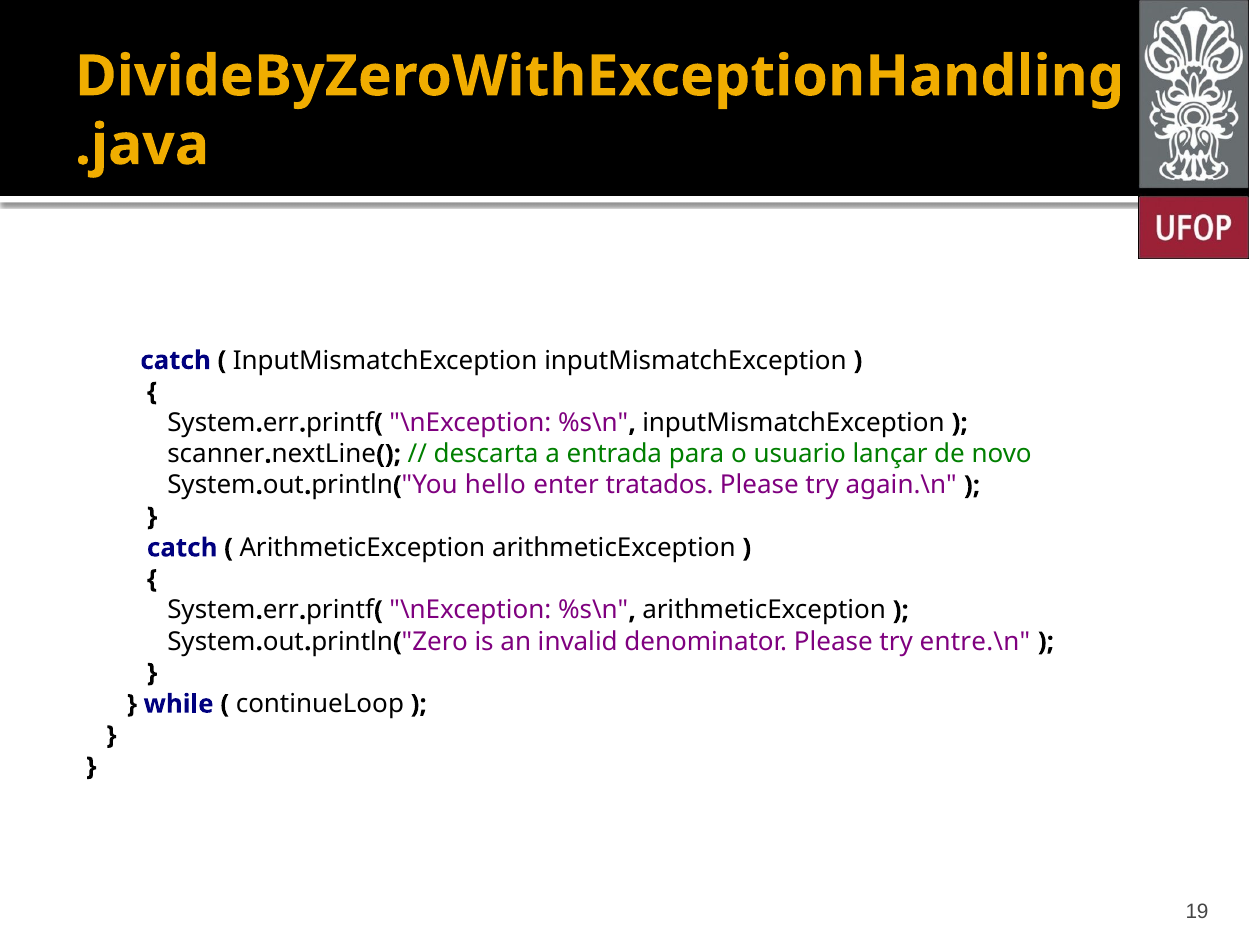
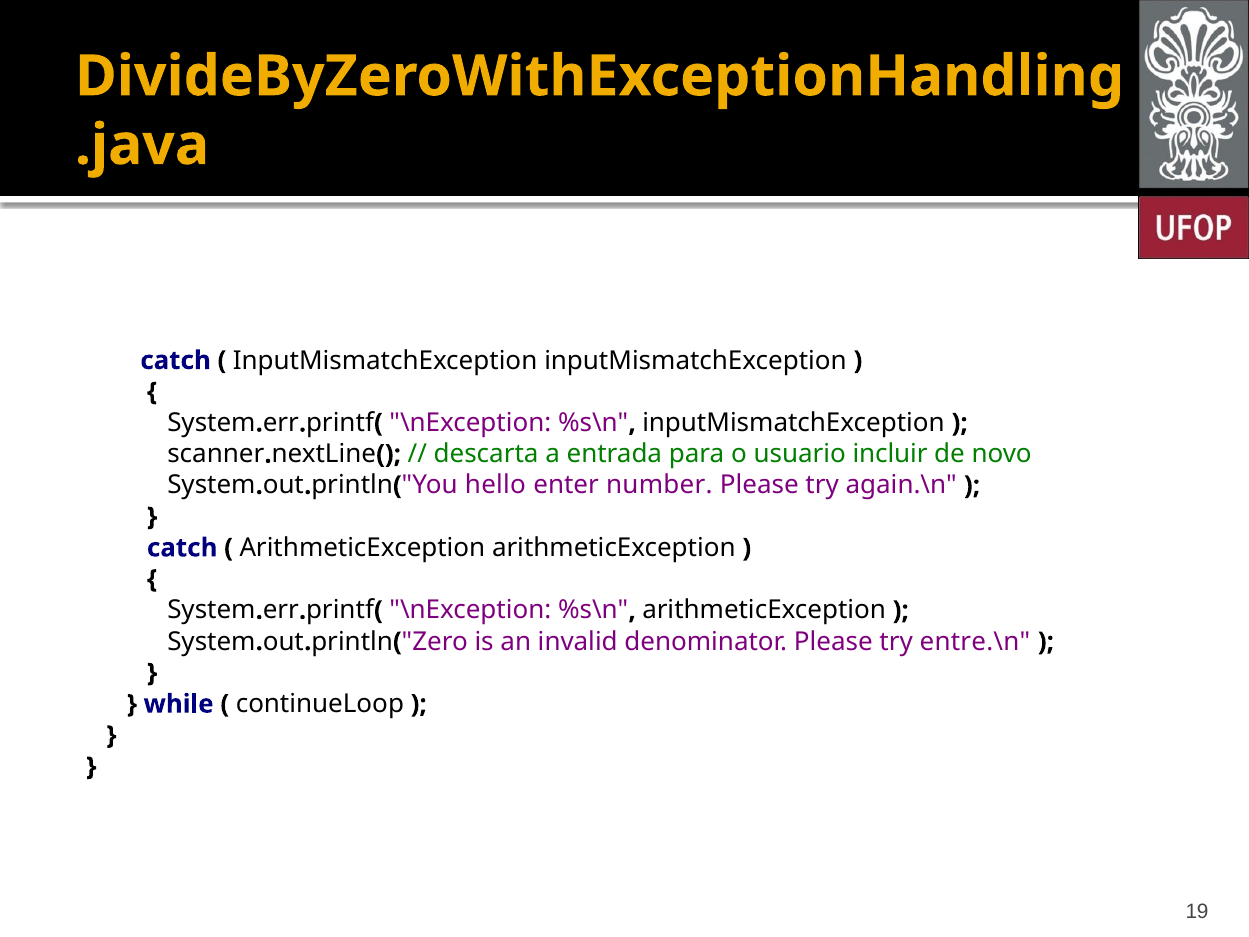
lançar: lançar -> incluir (890, 454)
tratados: tratados -> number (659, 485)
